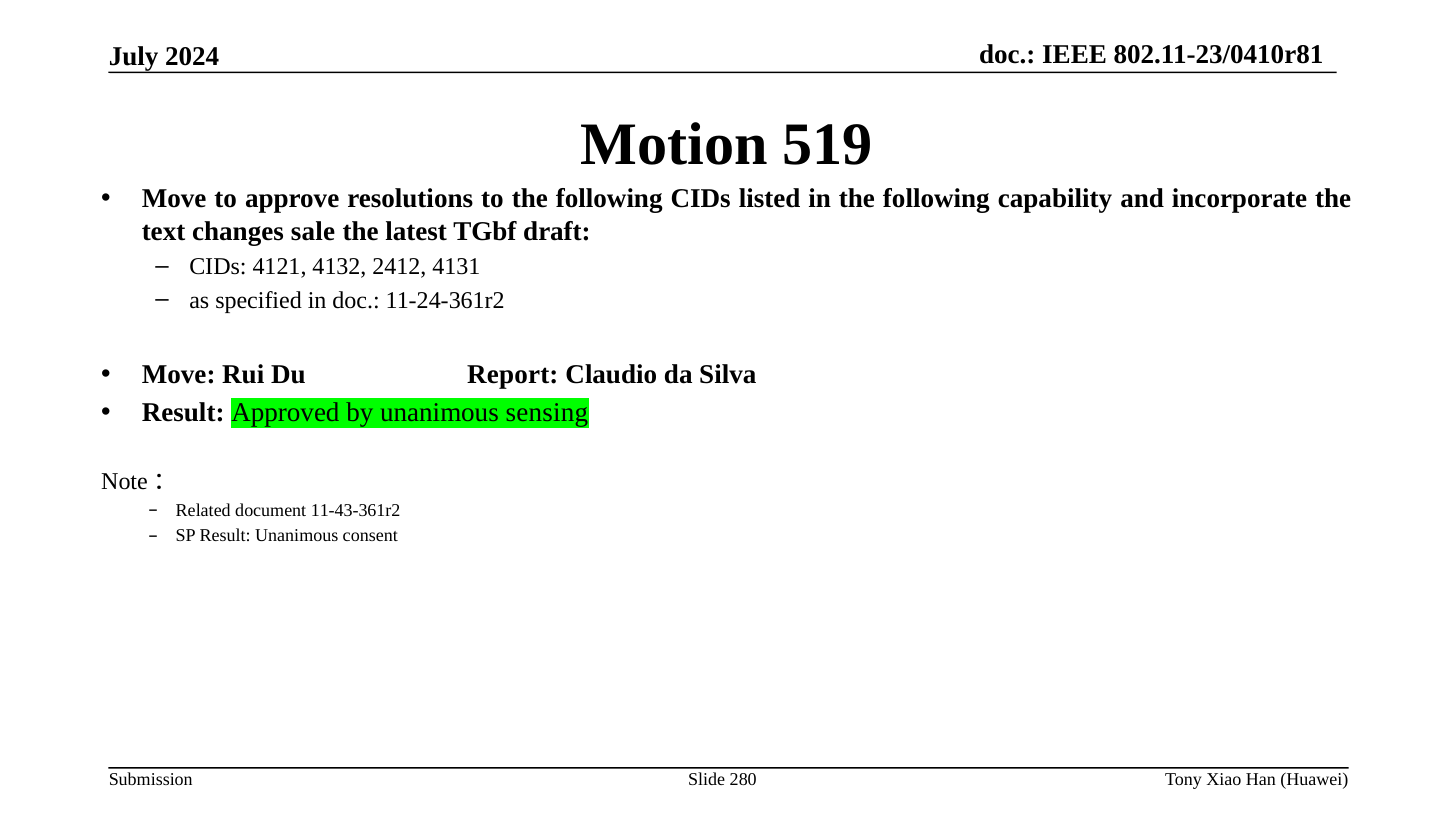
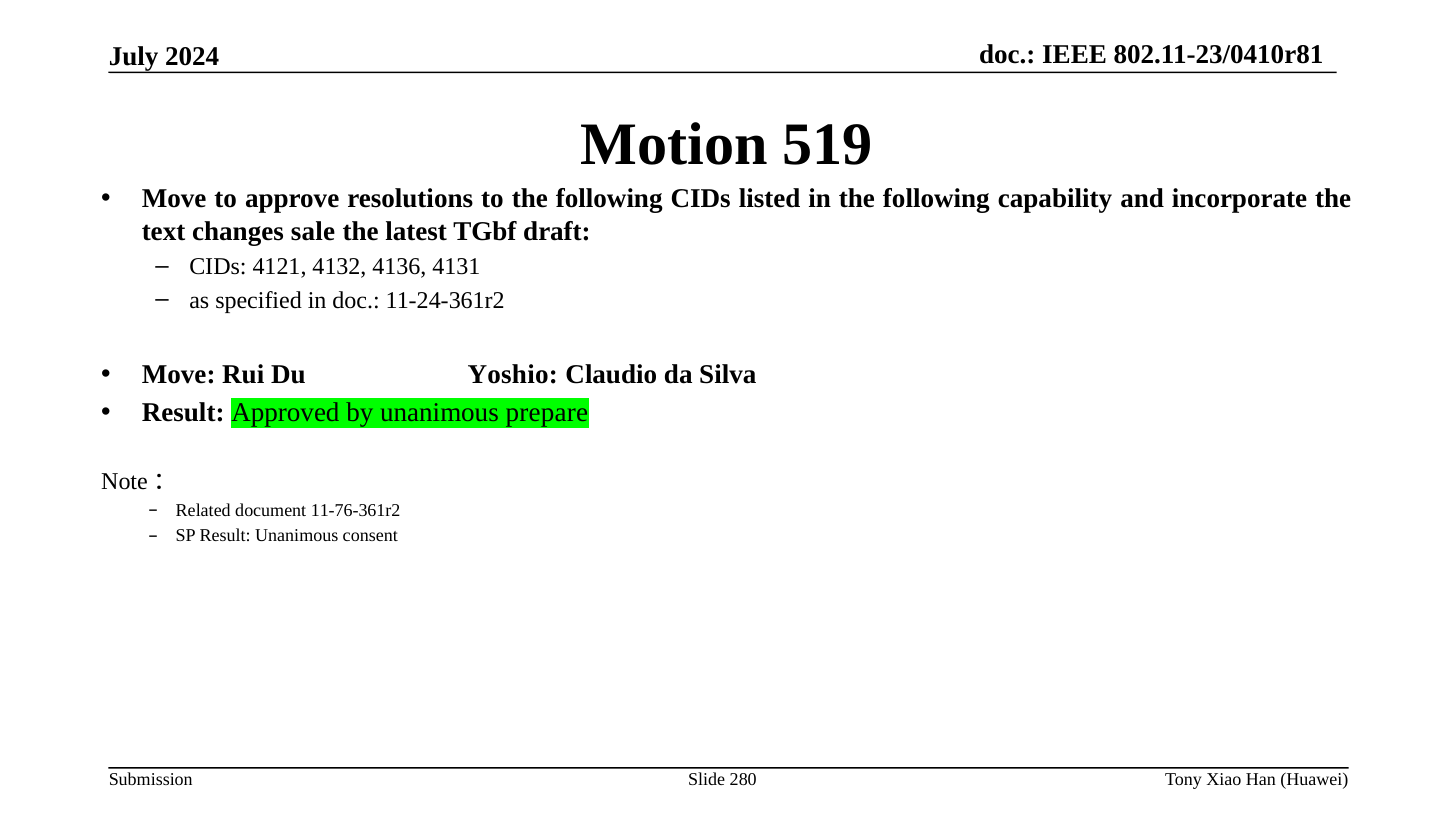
2412: 2412 -> 4136 (399, 267)
Report: Report -> Yoshio (513, 375)
sensing: sensing -> prepare (547, 413)
11-43-361r2: 11-43-361r2 -> 11-76-361r2 (356, 510)
